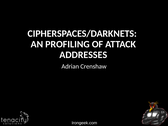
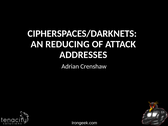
PROFILING: PROFILING -> REDUCING (67, 44)
